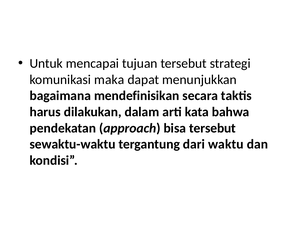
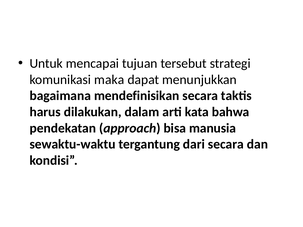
bisa tersebut: tersebut -> manusia (213, 128)
dari waktu: waktu -> secara (226, 144)
